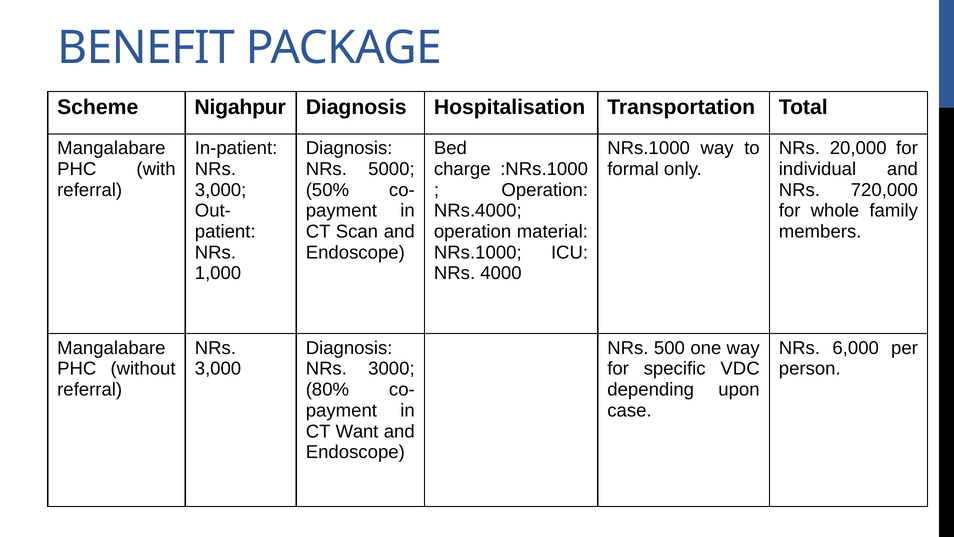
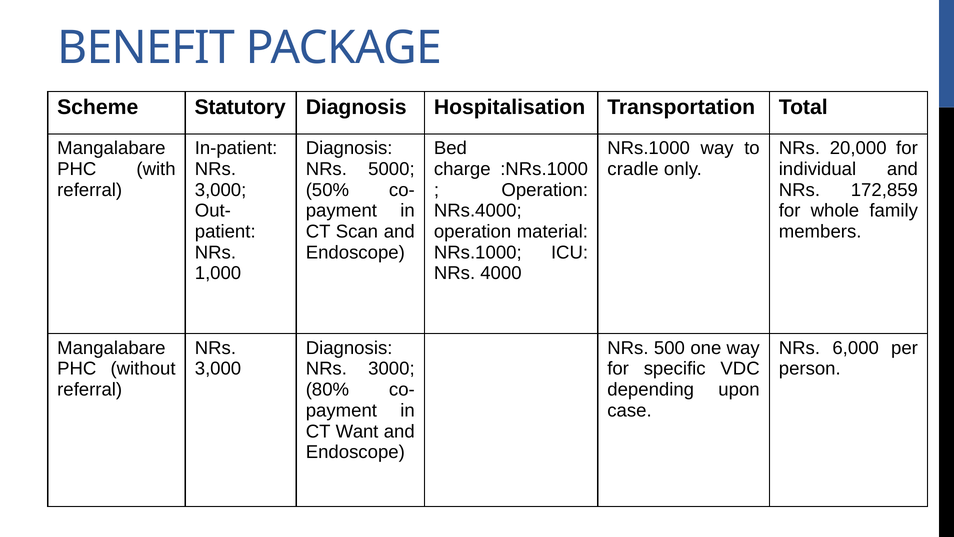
Nigahpur: Nigahpur -> Statutory (240, 107)
formal: formal -> cradle (633, 169)
720,000: 720,000 -> 172,859 (884, 190)
